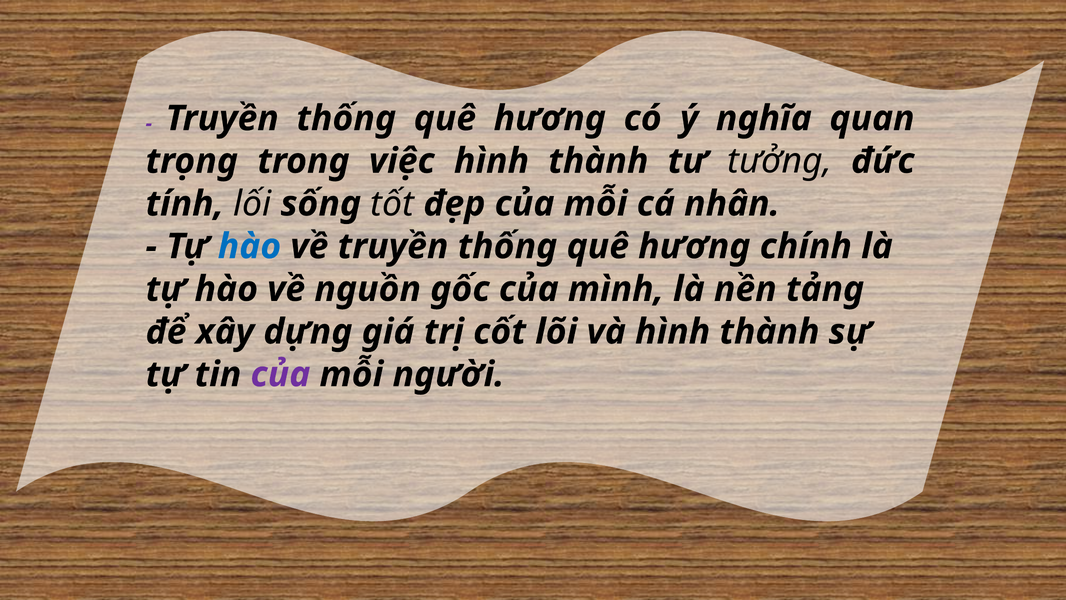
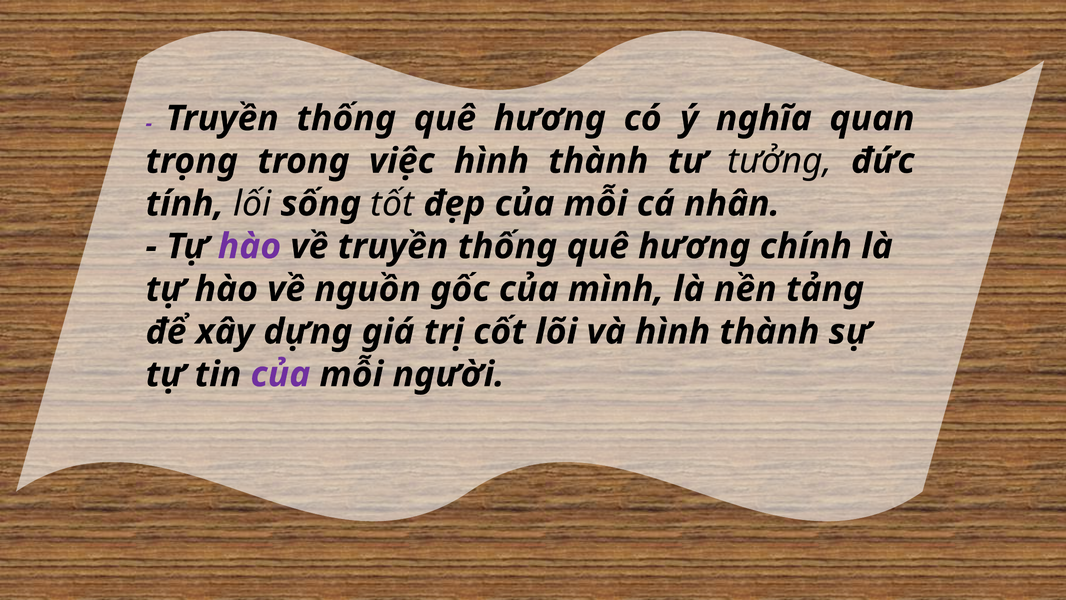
hào colour: blue -> purple (249, 246)
